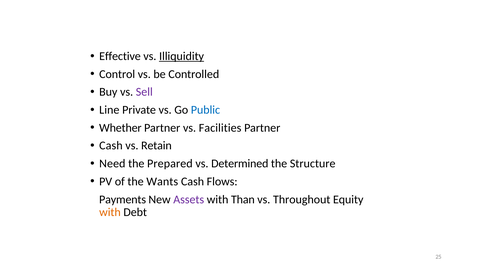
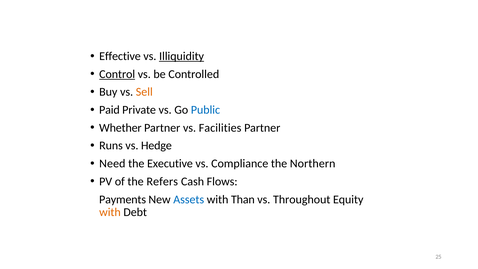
Control underline: none -> present (117, 74)
Sell colour: purple -> orange (144, 92)
Line: Line -> Paid (109, 110)
Cash: Cash -> Runs (111, 146)
Retain: Retain -> Hedge (156, 146)
Prepared: Prepared -> Executive (170, 164)
Determined: Determined -> Compliance (240, 164)
Structure: Structure -> Northern (313, 164)
Wants: Wants -> Refers (162, 181)
Assets colour: purple -> blue (189, 199)
